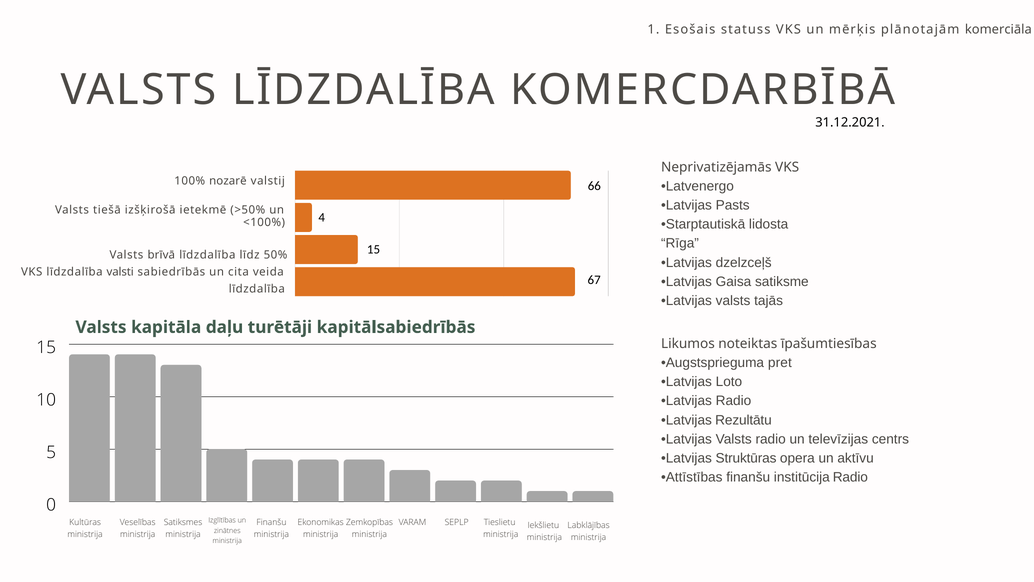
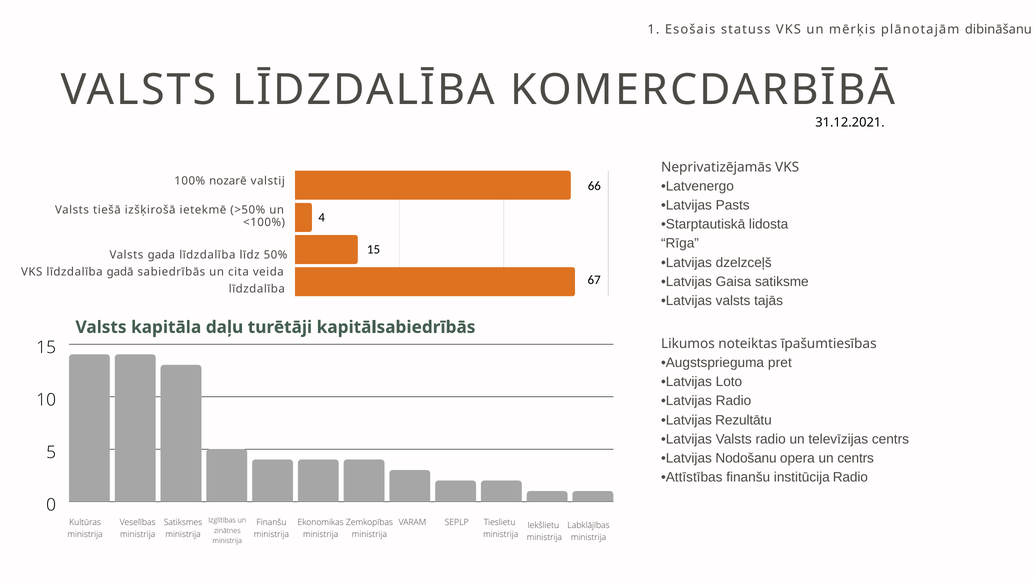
komerciāla: komerciāla -> dibināšanu (998, 29)
brīvā: brīvā -> gada (161, 255)
valsti: valsti -> gadā (120, 272)
Struktūras: Struktūras -> Nodošanu (746, 458)
un aktīvu: aktīvu -> centrs (856, 458)
